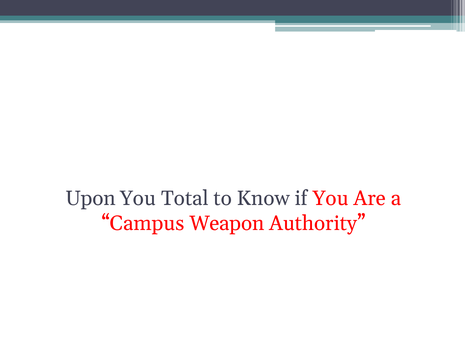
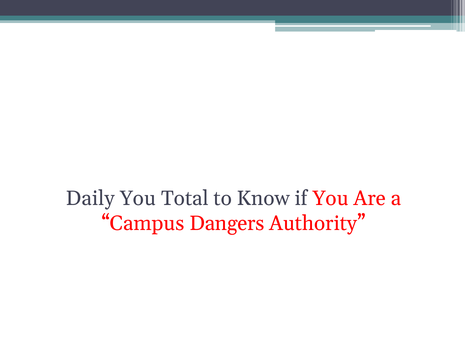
Upon: Upon -> Daily (90, 198)
Weapon: Weapon -> Dangers (227, 223)
